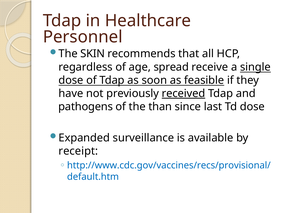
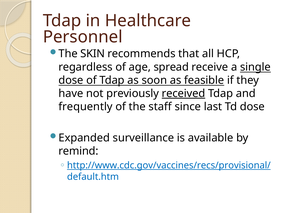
pathogens: pathogens -> frequently (86, 106)
than: than -> staff (160, 106)
receipt: receipt -> remind (78, 151)
http://www.cdc.gov/vaccines/recs/provisional/ underline: none -> present (169, 165)
